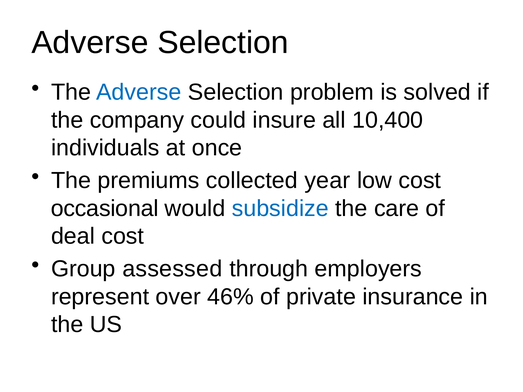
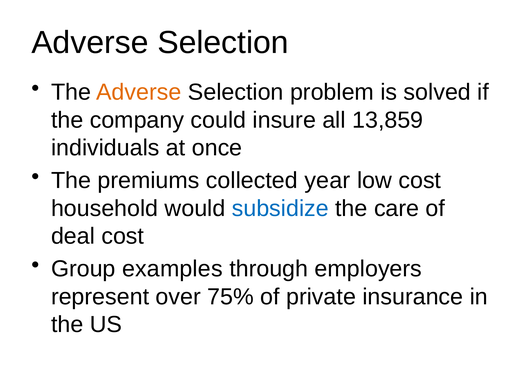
Adverse colour: blue -> orange (139, 92)
10,400: 10,400 -> 13,859 (388, 120)
occasional: occasional -> household (105, 209)
assessed: assessed -> examples (172, 269)
46%: 46% -> 75% (231, 297)
